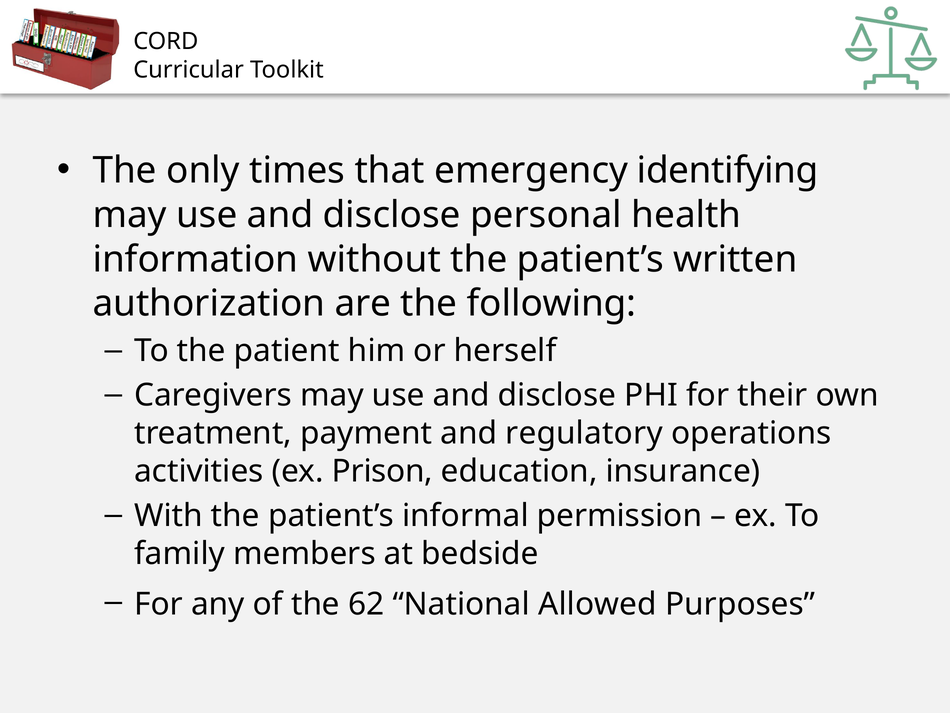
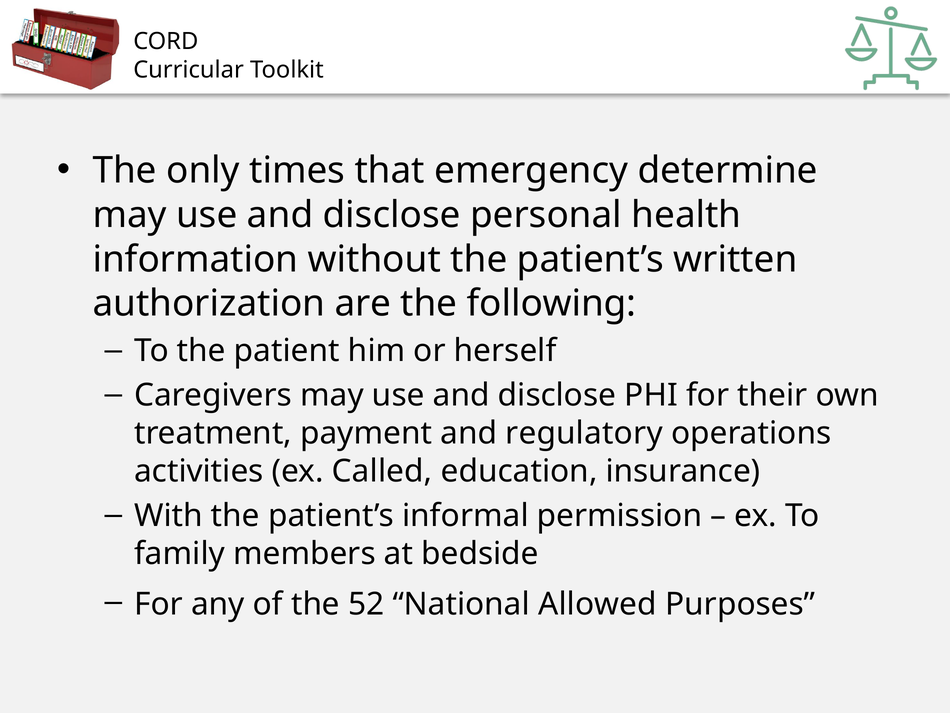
identifying: identifying -> determine (728, 170)
Prison: Prison -> Called (382, 471)
62: 62 -> 52 (366, 604)
